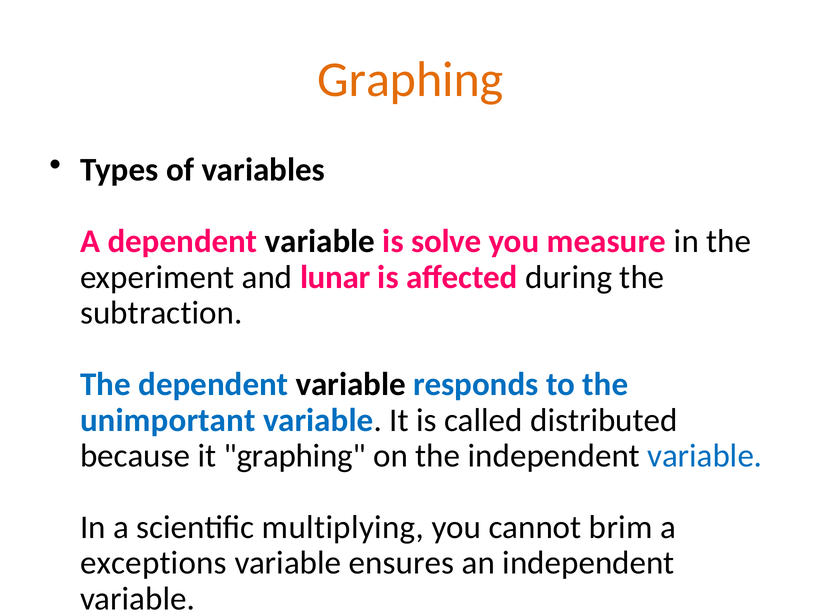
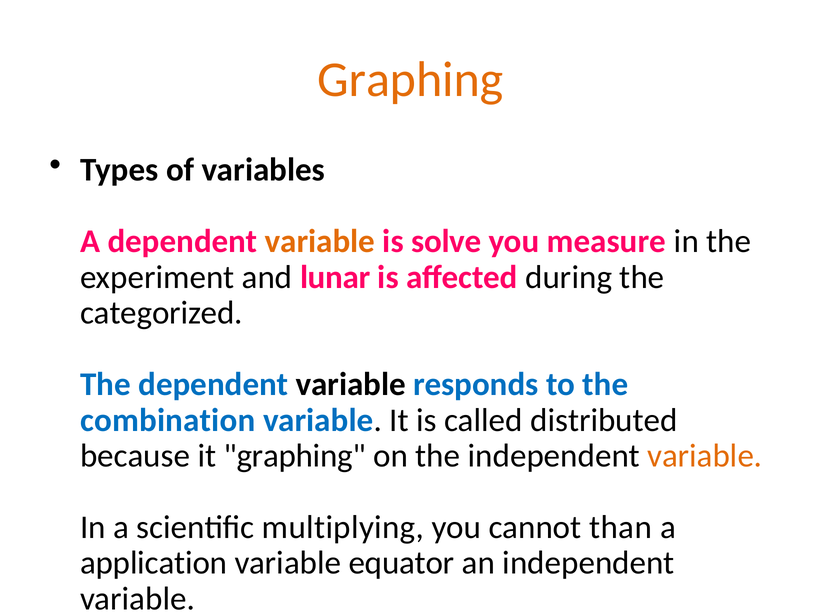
variable colour: black -> orange (320, 241)
subtraction: subtraction -> categorized (161, 313)
unimportant: unimportant -> combination (168, 420)
variable colour: blue -> orange (705, 456)
brim: brim -> than (621, 527)
exceptions: exceptions -> application (154, 563)
ensures: ensures -> equator (402, 563)
